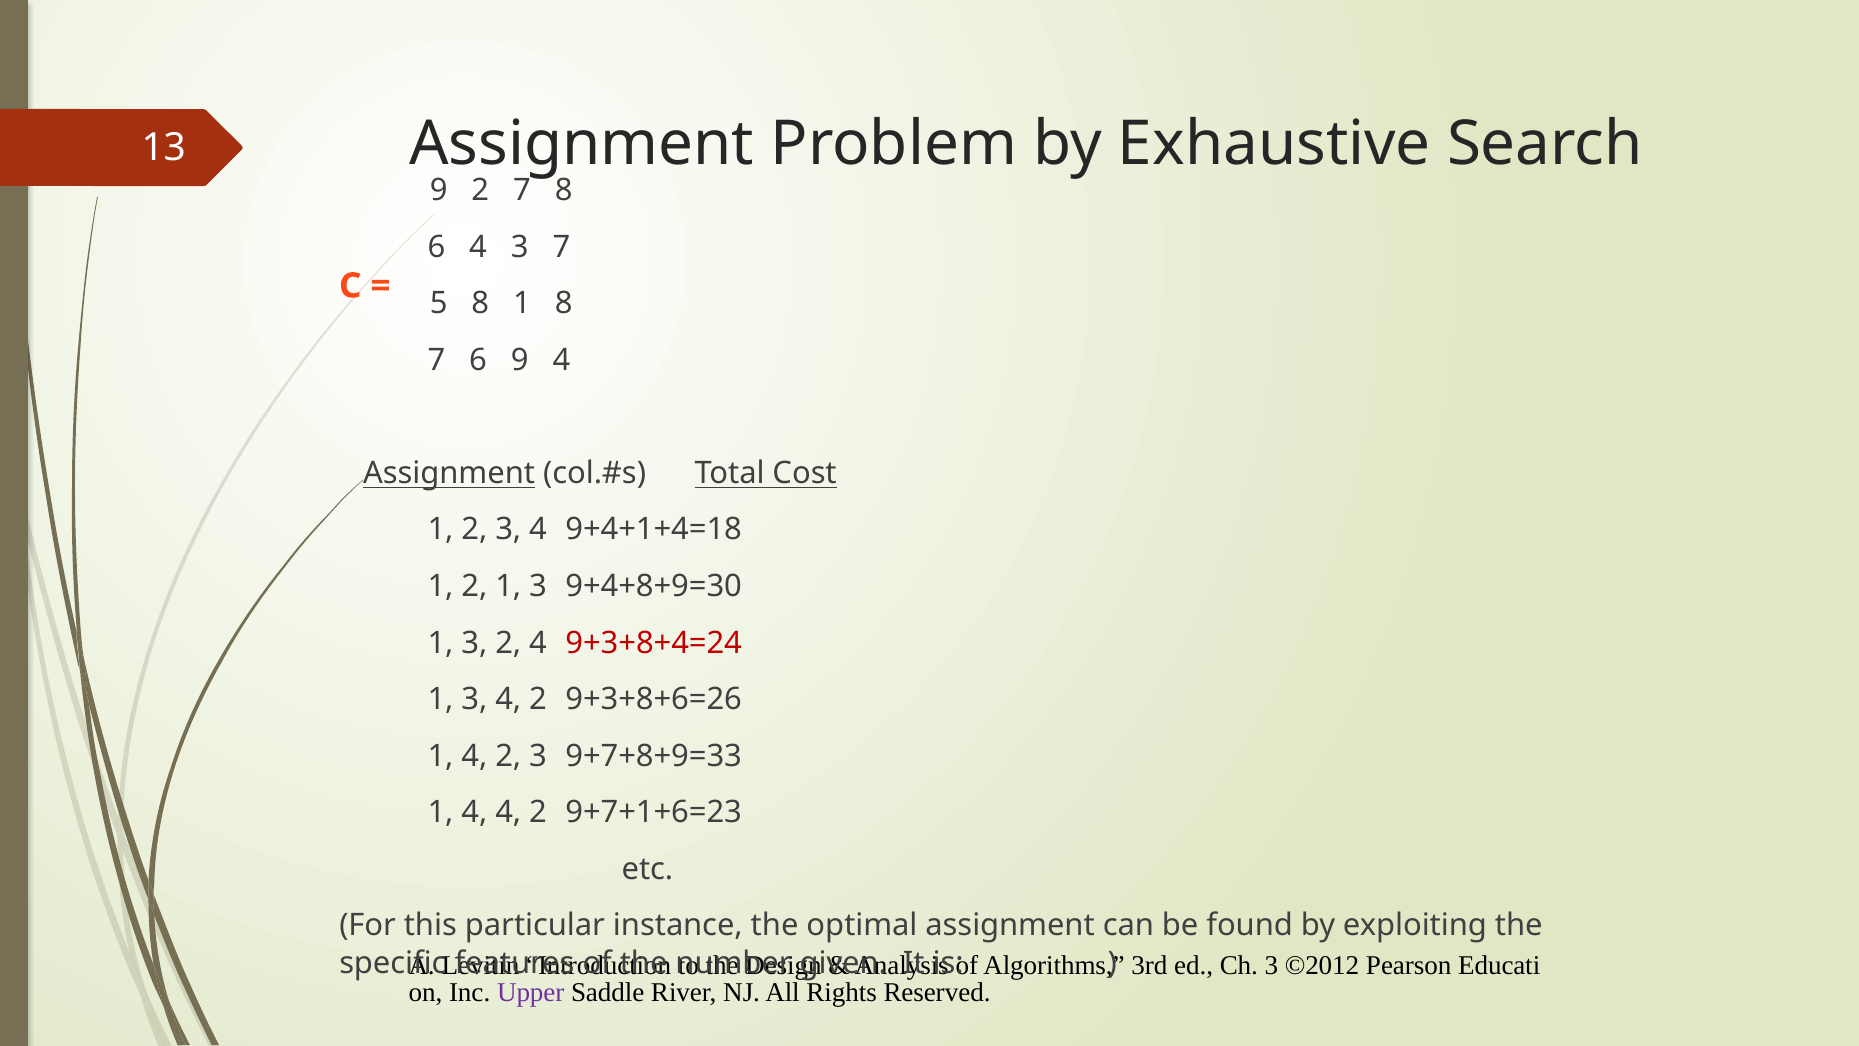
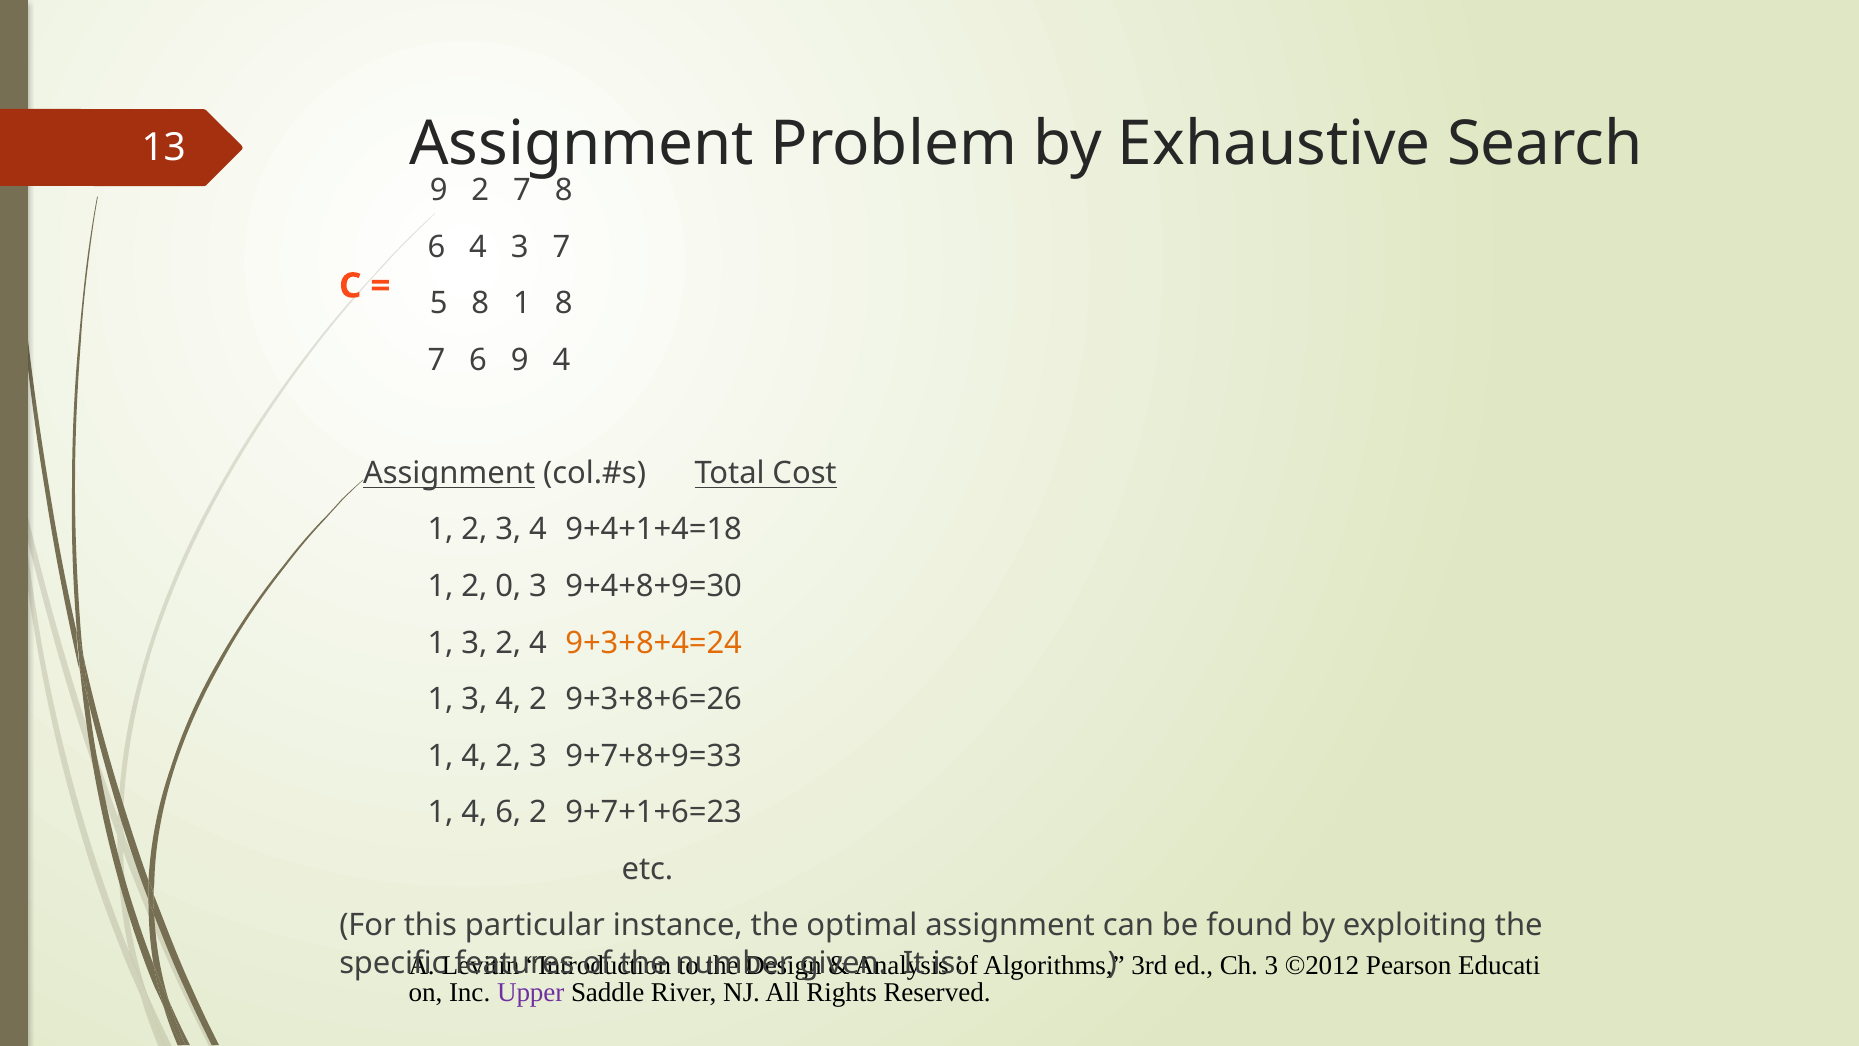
2 1: 1 -> 0 (508, 586)
9+3+8+4=24 colour: red -> orange (654, 643)
4 4: 4 -> 6 (508, 812)
